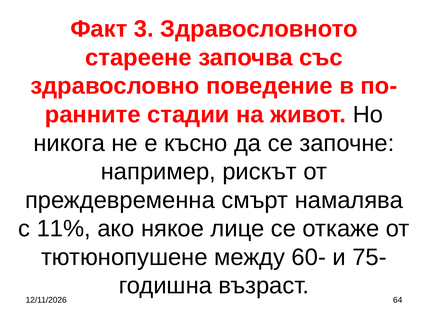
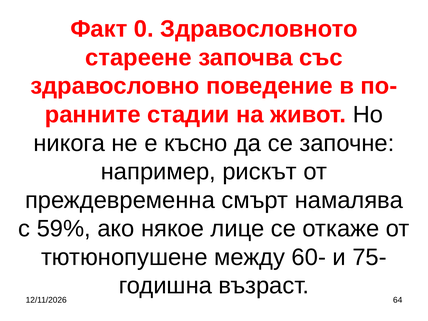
3: 3 -> 0 (144, 29)
11%: 11% -> 59% (64, 229)
